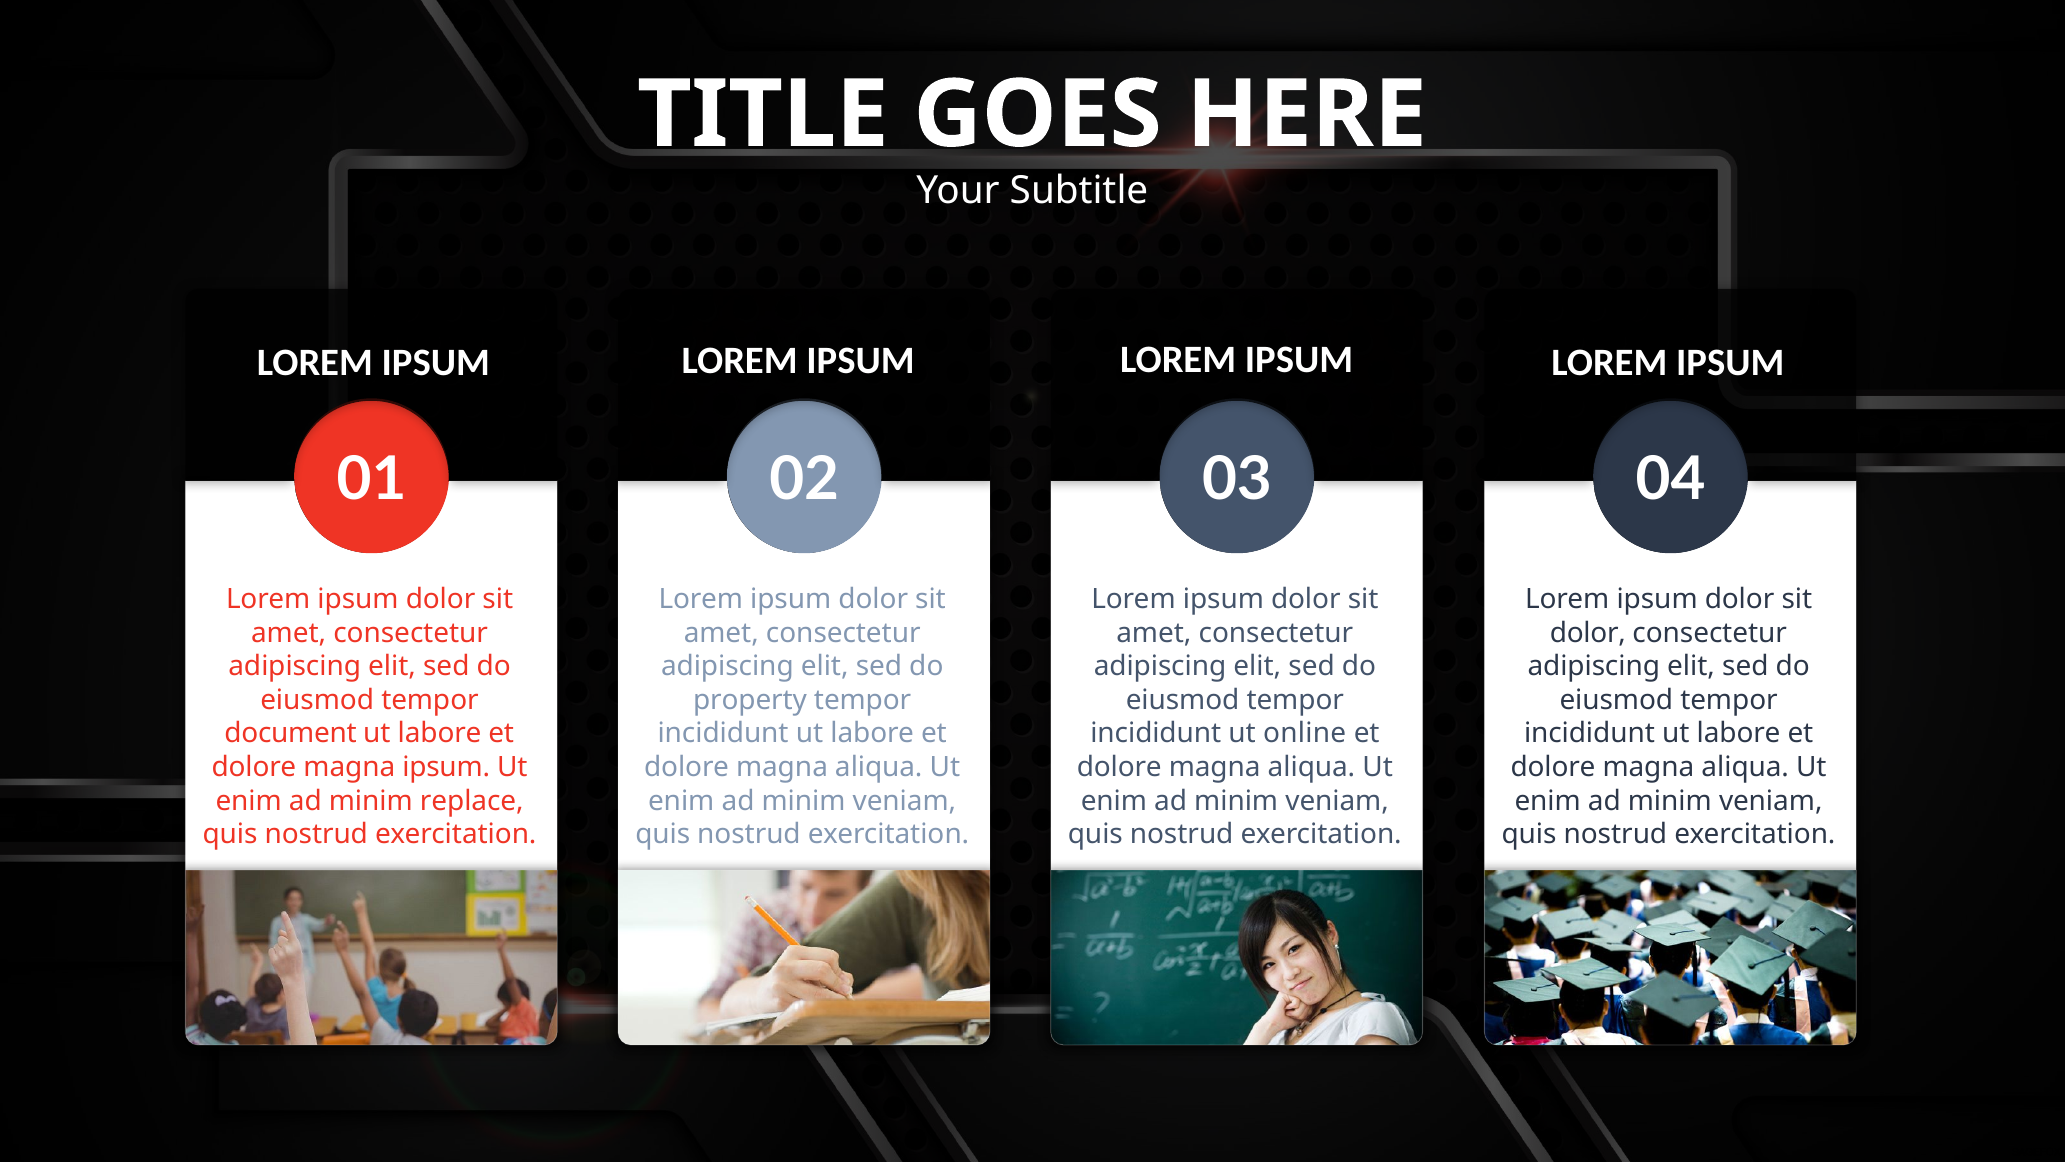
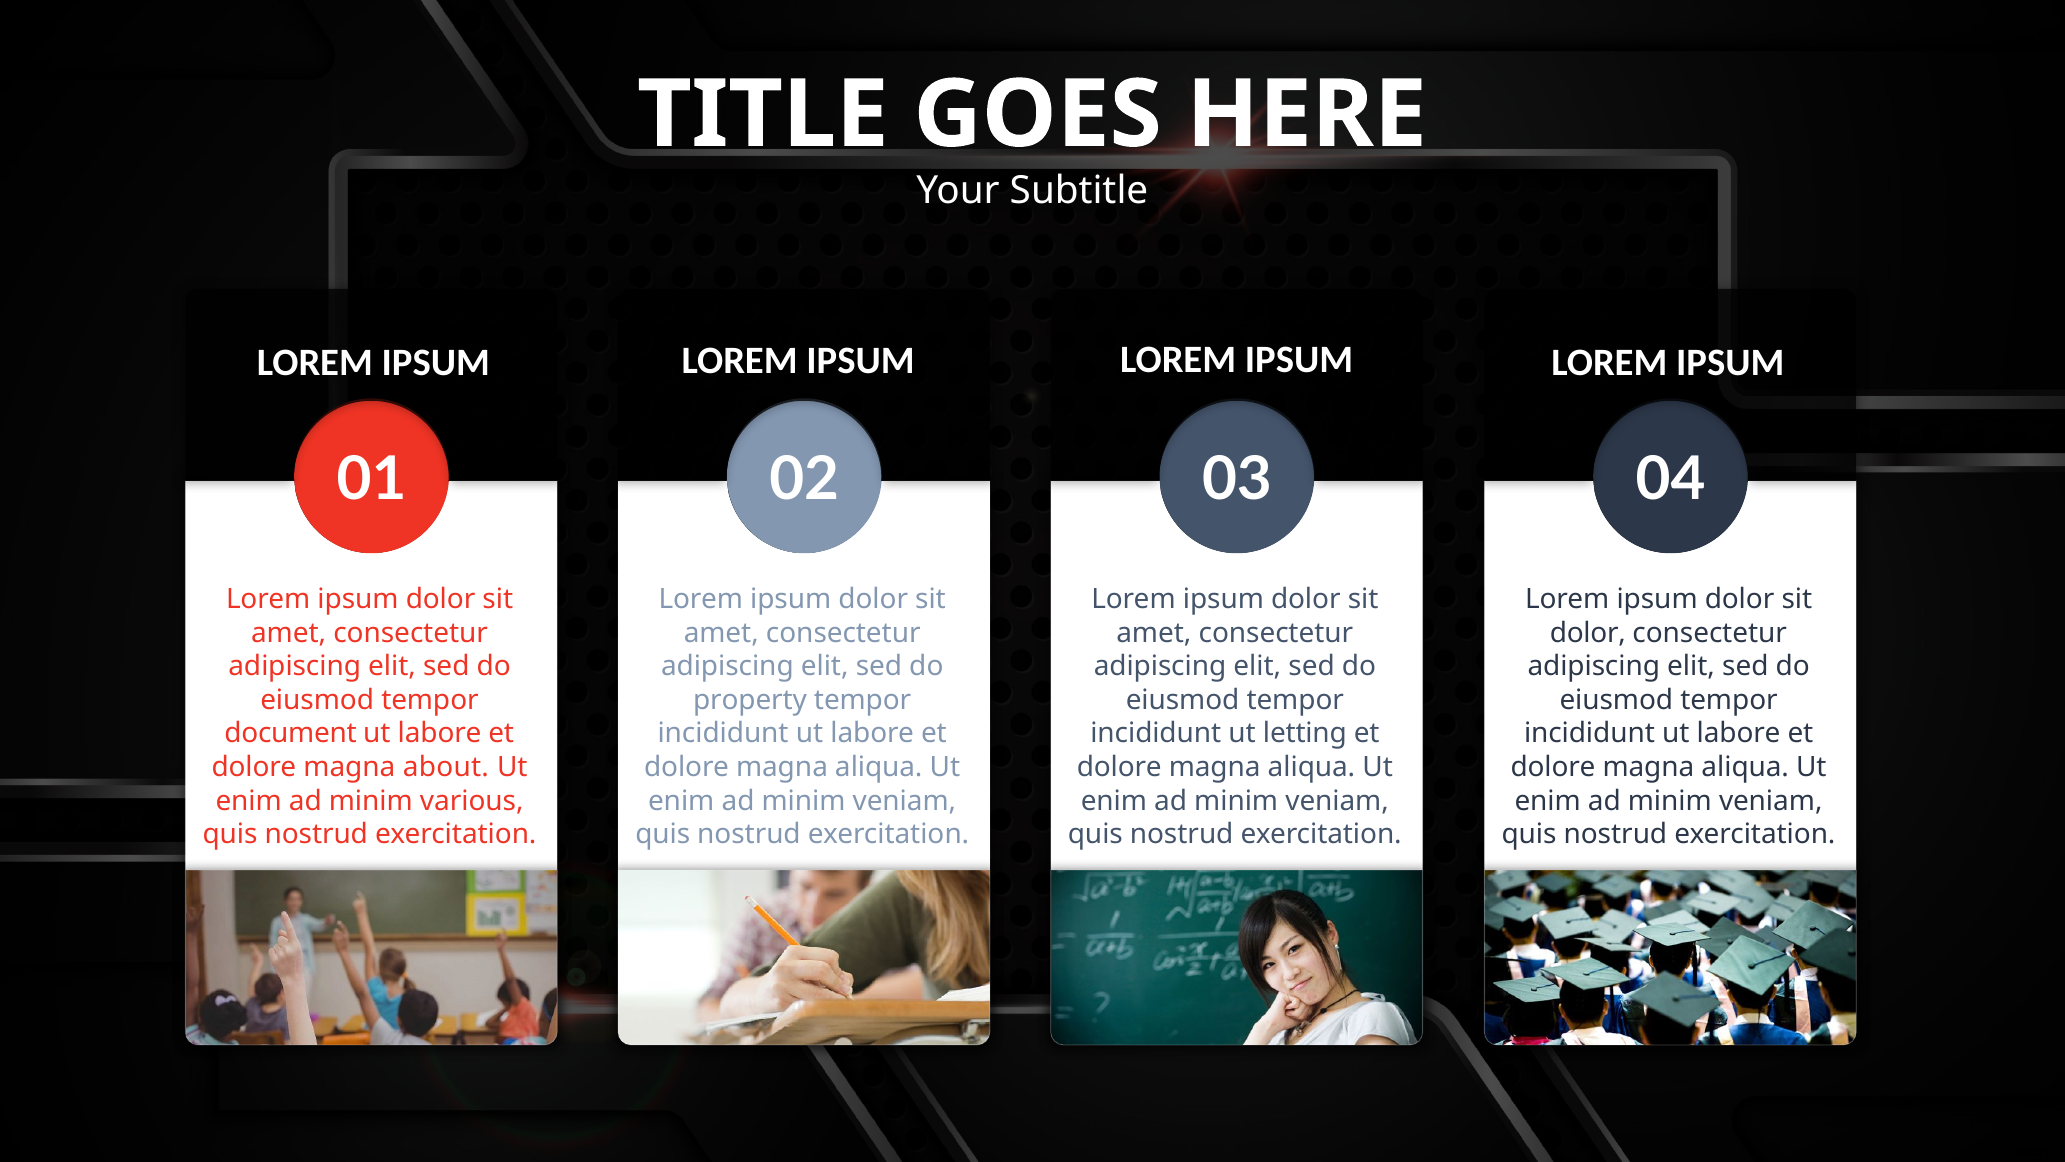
online: online -> letting (1305, 733)
magna ipsum: ipsum -> about (446, 767)
replace: replace -> various (472, 801)
